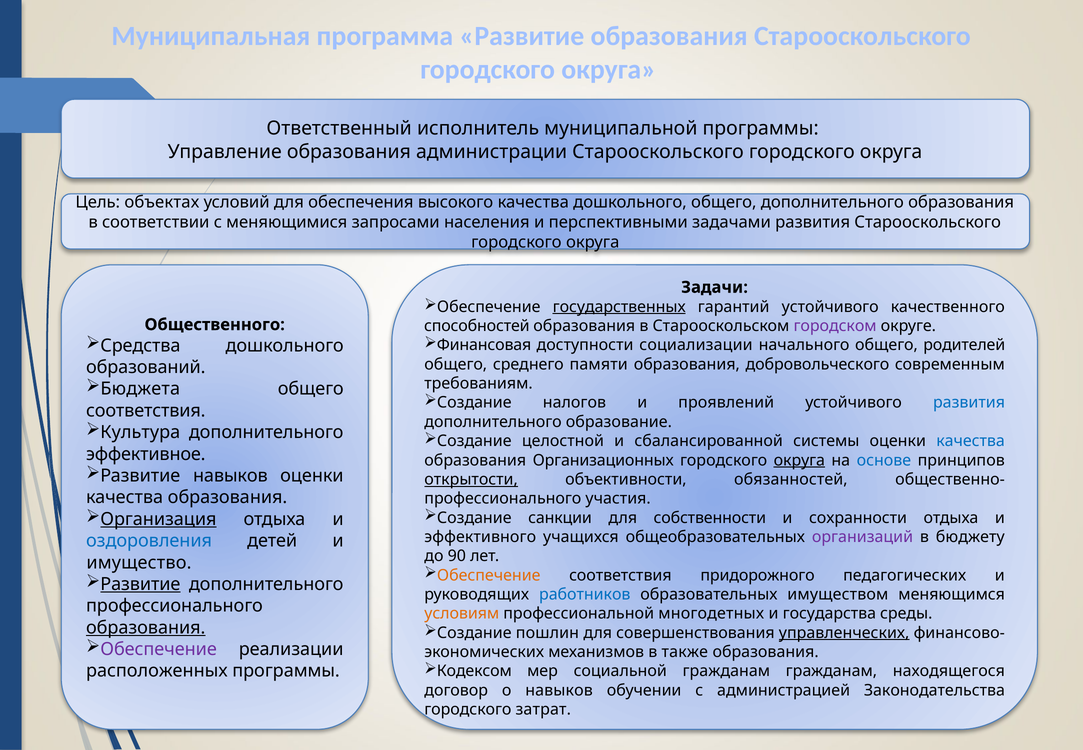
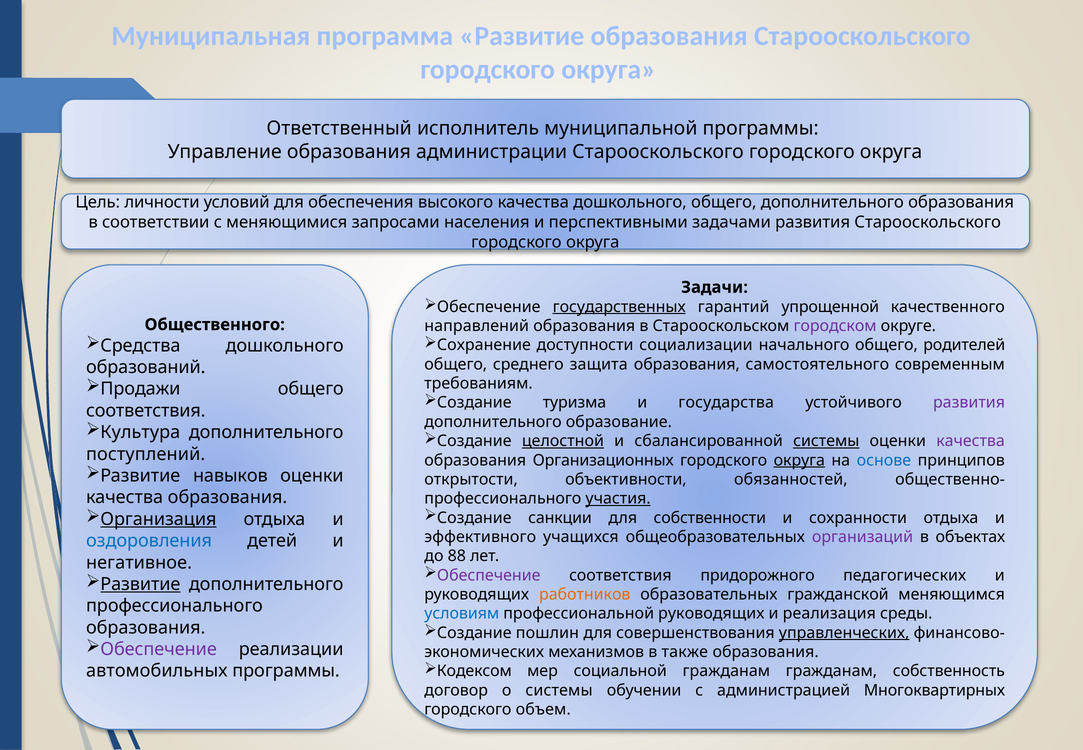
объектах: объектах -> личности (162, 202)
гарантий устойчивого: устойчивого -> упрощенной (830, 307)
способностей: способностей -> направлений (477, 326)
Финансовая: Финансовая -> Сохранение (484, 345)
памяти: памяти -> защита (599, 364)
добровольческого: добровольческого -> самостоятельного (817, 364)
Бюджета: Бюджета -> Продажи (140, 389)
налогов: налогов -> туризма (574, 403)
проявлений: проявлений -> государства (726, 403)
развития colour: blue -> purple (969, 403)
целостной underline: none -> present (563, 441)
системы underline: none -> present (826, 441)
качества colour: blue -> purple (971, 441)
эффективное: эффективное -> поступлений (146, 454)
открытости underline: present -> none (471, 479)
участия underline: none -> present (618, 498)
бюджету: бюджету -> объектах (970, 537)
90: 90 -> 88 (457, 556)
имущество: имущество -> негативное (139, 562)
Обеспечение colour: orange -> purple (489, 575)
работников colour: blue -> orange (585, 594)
имуществом: имуществом -> гражданской (838, 594)
условиям colour: orange -> blue (462, 613)
профессиональной многодетных: многодетных -> руководящих (711, 613)
государства: государства -> реализация (829, 613)
образования underline: present -> none (146, 627)
находящегося: находящегося -> собственность (949, 671)
расположенных: расположенных -> автомобильных (157, 671)
о навыков: навыков -> системы (559, 690)
Законодательства: Законодательства -> Многоквартирных (934, 690)
затрат: затрат -> объем (543, 709)
